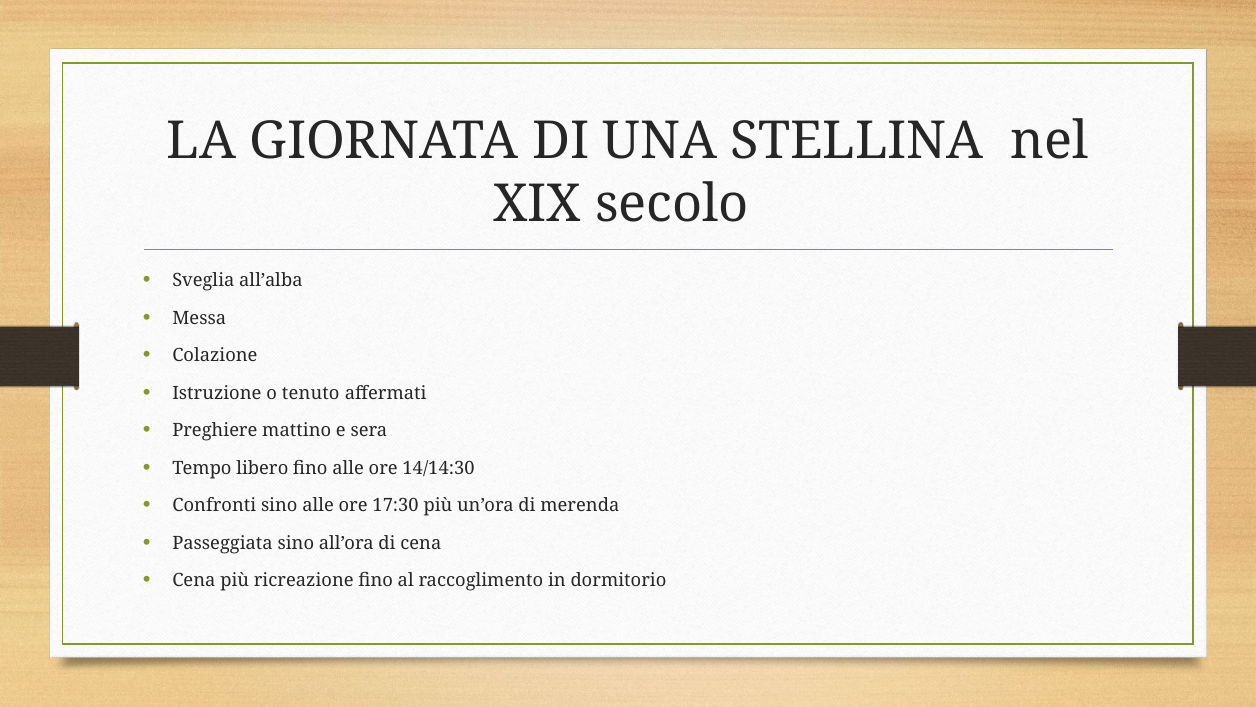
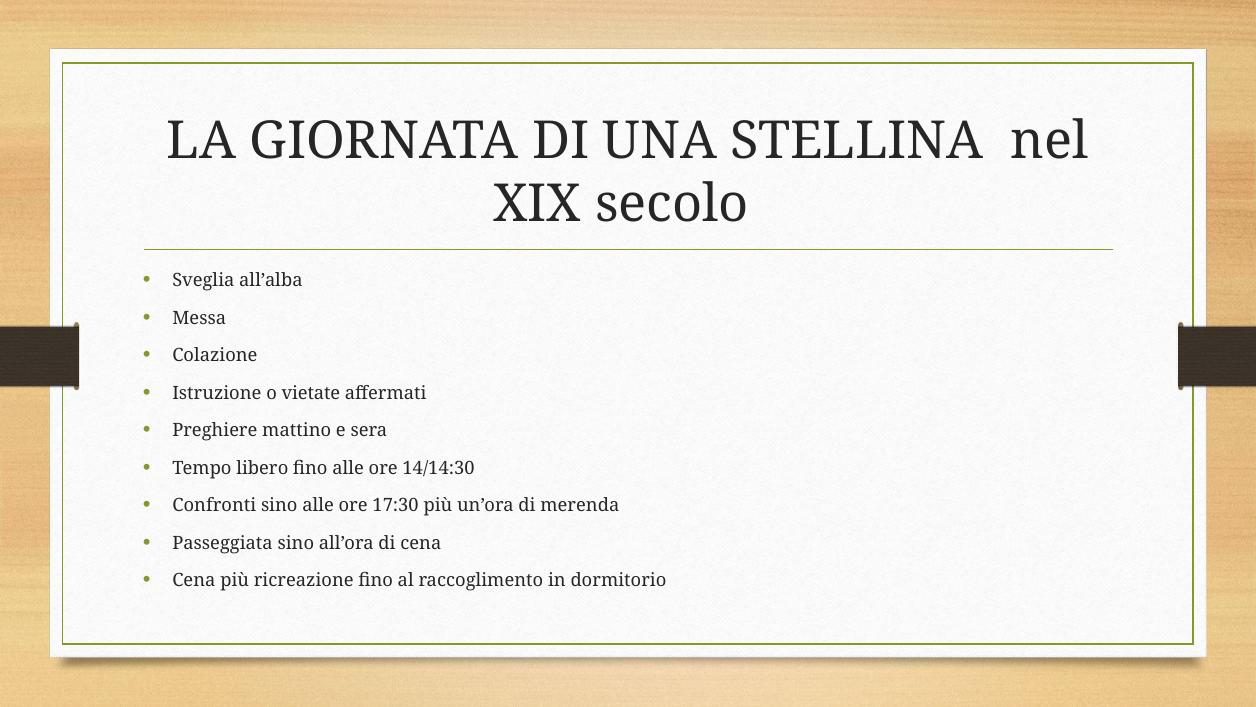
tenuto: tenuto -> vietate (311, 393)
